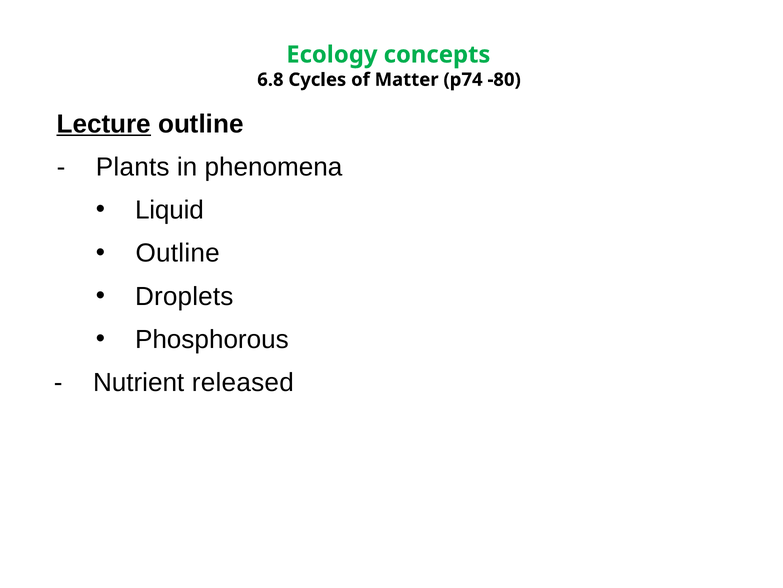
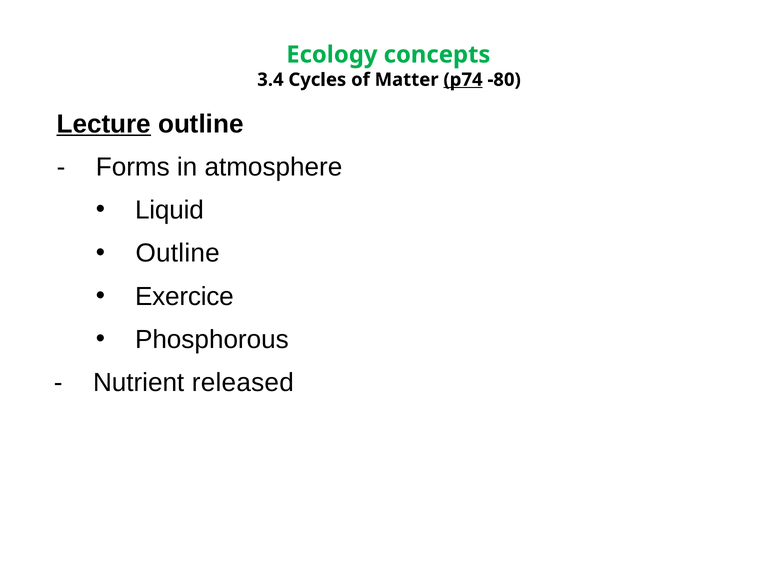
6.8: 6.8 -> 3.4 (270, 80)
p74 underline: none -> present (463, 80)
Plants: Plants -> Forms (133, 167)
phenomena: phenomena -> atmosphere (273, 167)
Droplets: Droplets -> Exercice (184, 296)
